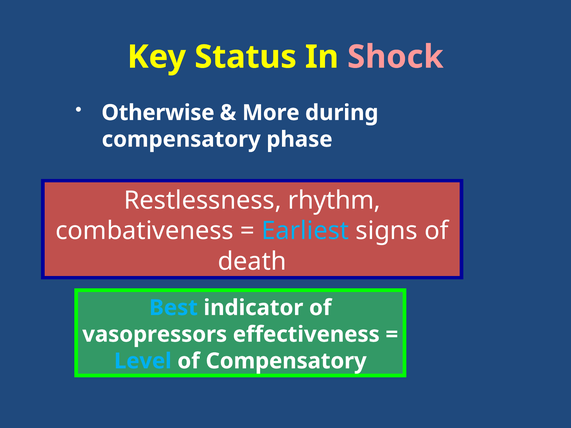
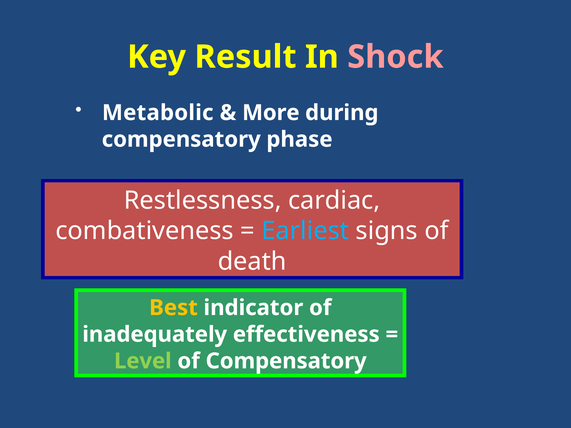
Status: Status -> Result (245, 57)
Otherwise: Otherwise -> Metabolic (158, 113)
rhythm: rhythm -> cardiac (334, 201)
Best colour: light blue -> yellow (173, 308)
vasopressors: vasopressors -> inadequately (155, 335)
Level colour: light blue -> light green (143, 361)
